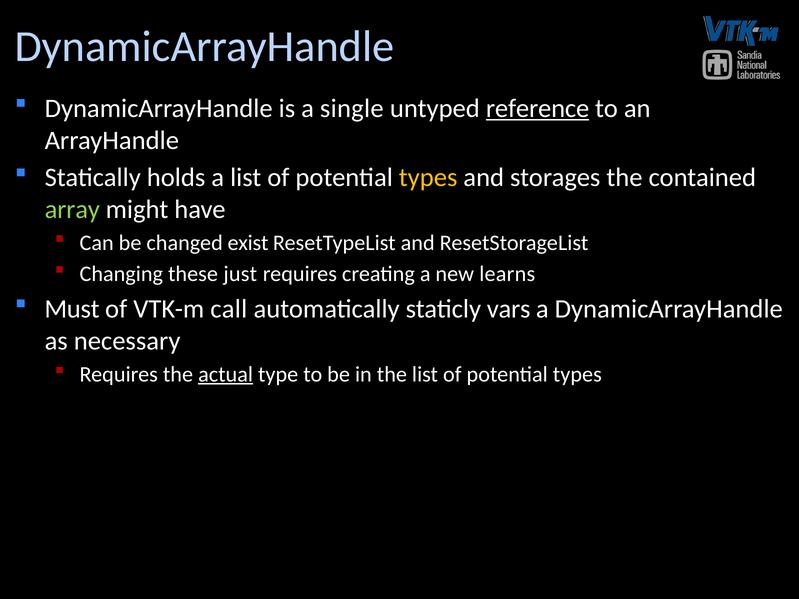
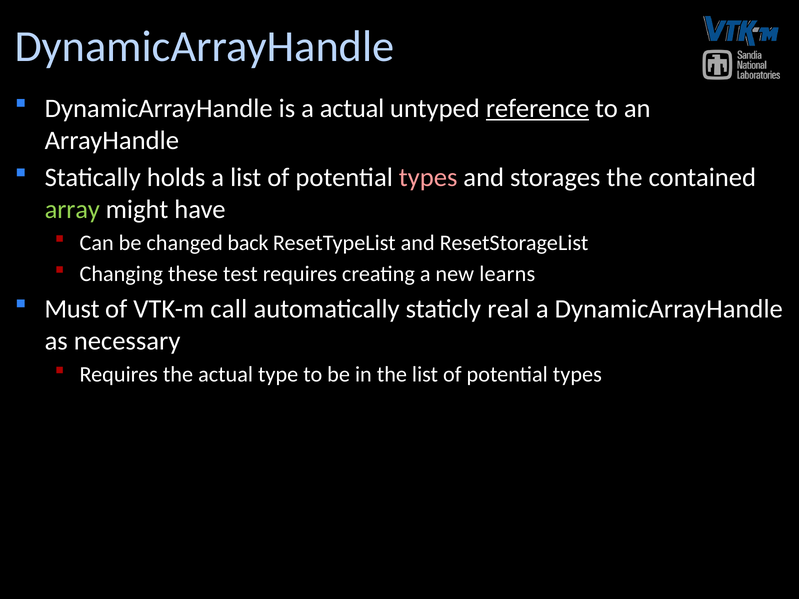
a single: single -> actual (352, 109)
types colour: yellow -> pink (428, 178)
exist: exist -> back (248, 243)
just: just -> test (240, 274)
vars: vars -> real (508, 309)
actual underline: present -> none (226, 375)
